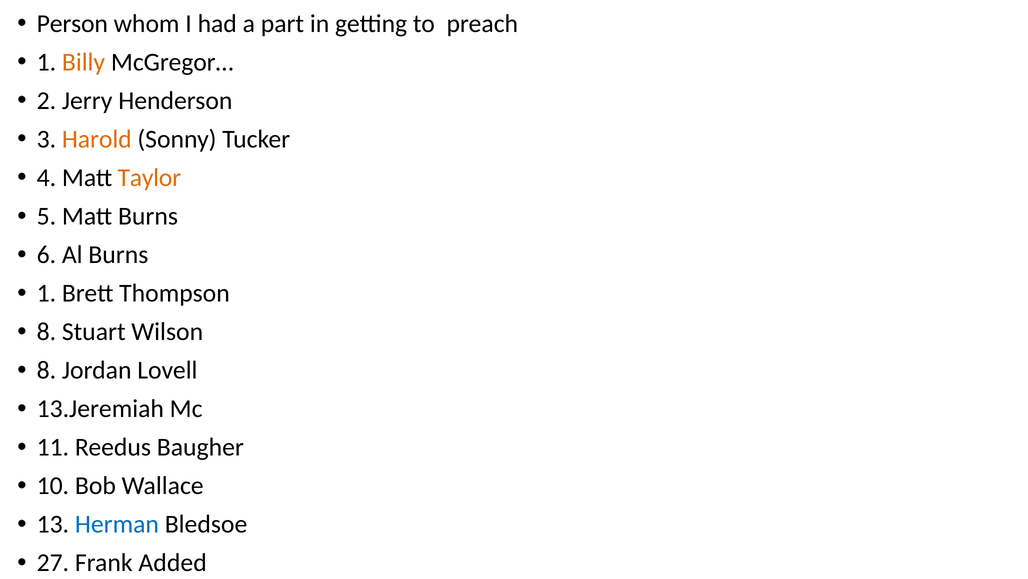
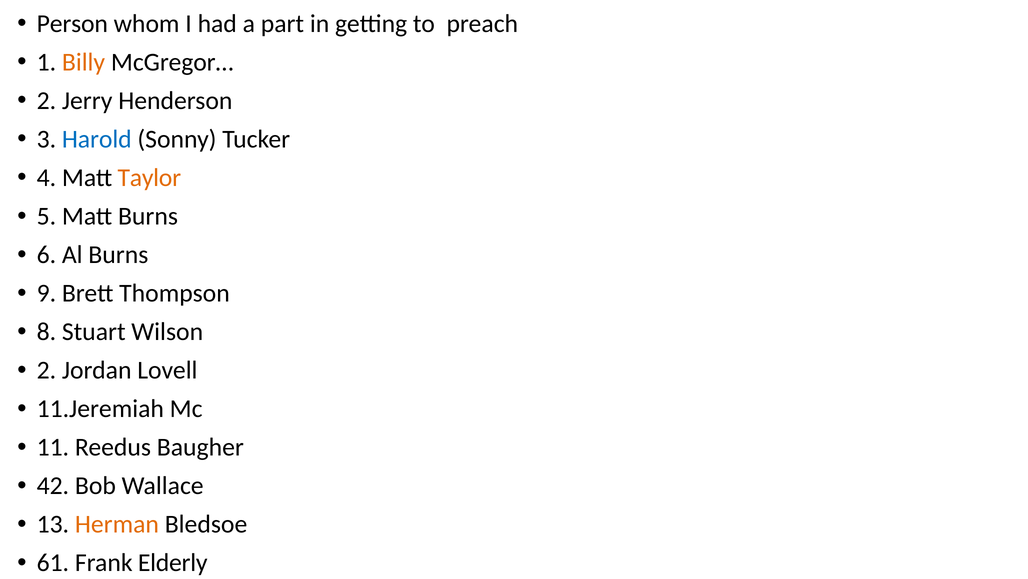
Harold colour: orange -> blue (97, 139)
1: 1 -> 9 (46, 293)
8: 8 -> 2 (46, 370)
13.Jeremiah: 13.Jeremiah -> 11.Jeremiah (100, 408)
10: 10 -> 42 (53, 485)
Herman colour: blue -> orange (117, 524)
27: 27 -> 61 (53, 562)
Added: Added -> Elderly (173, 562)
